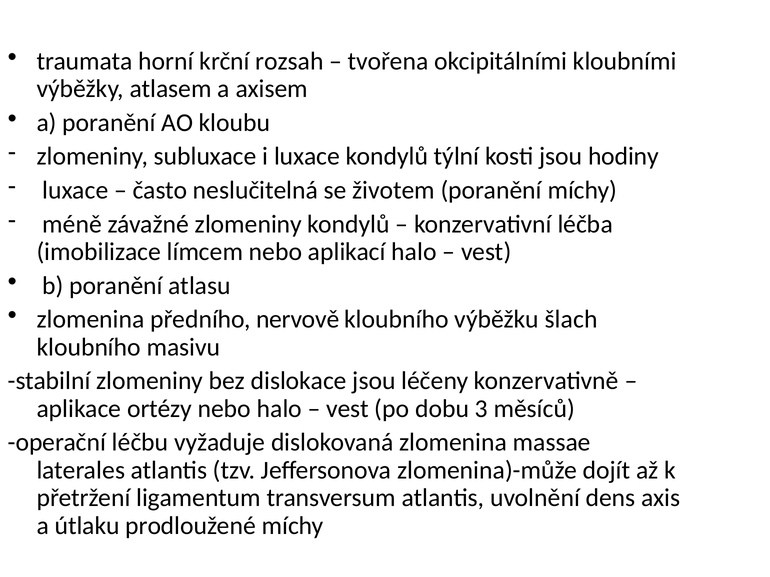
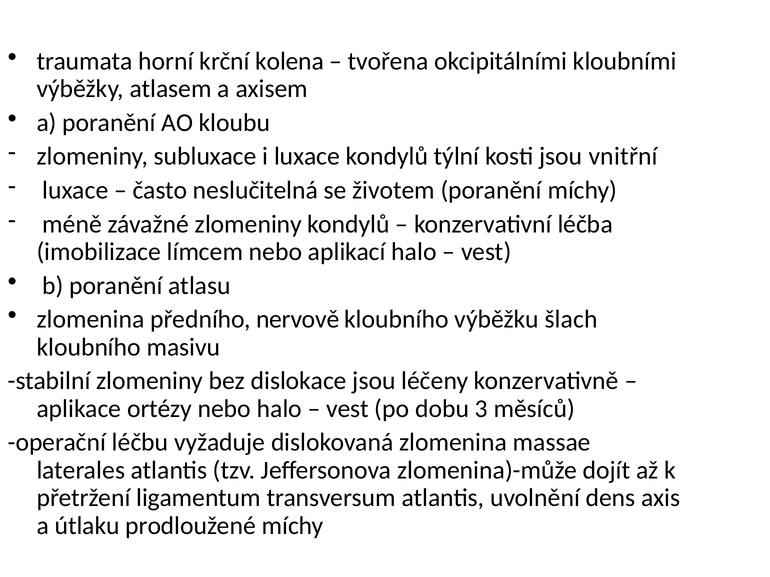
rozsah: rozsah -> kolena (290, 61)
hodiny: hodiny -> vnitřní (623, 157)
